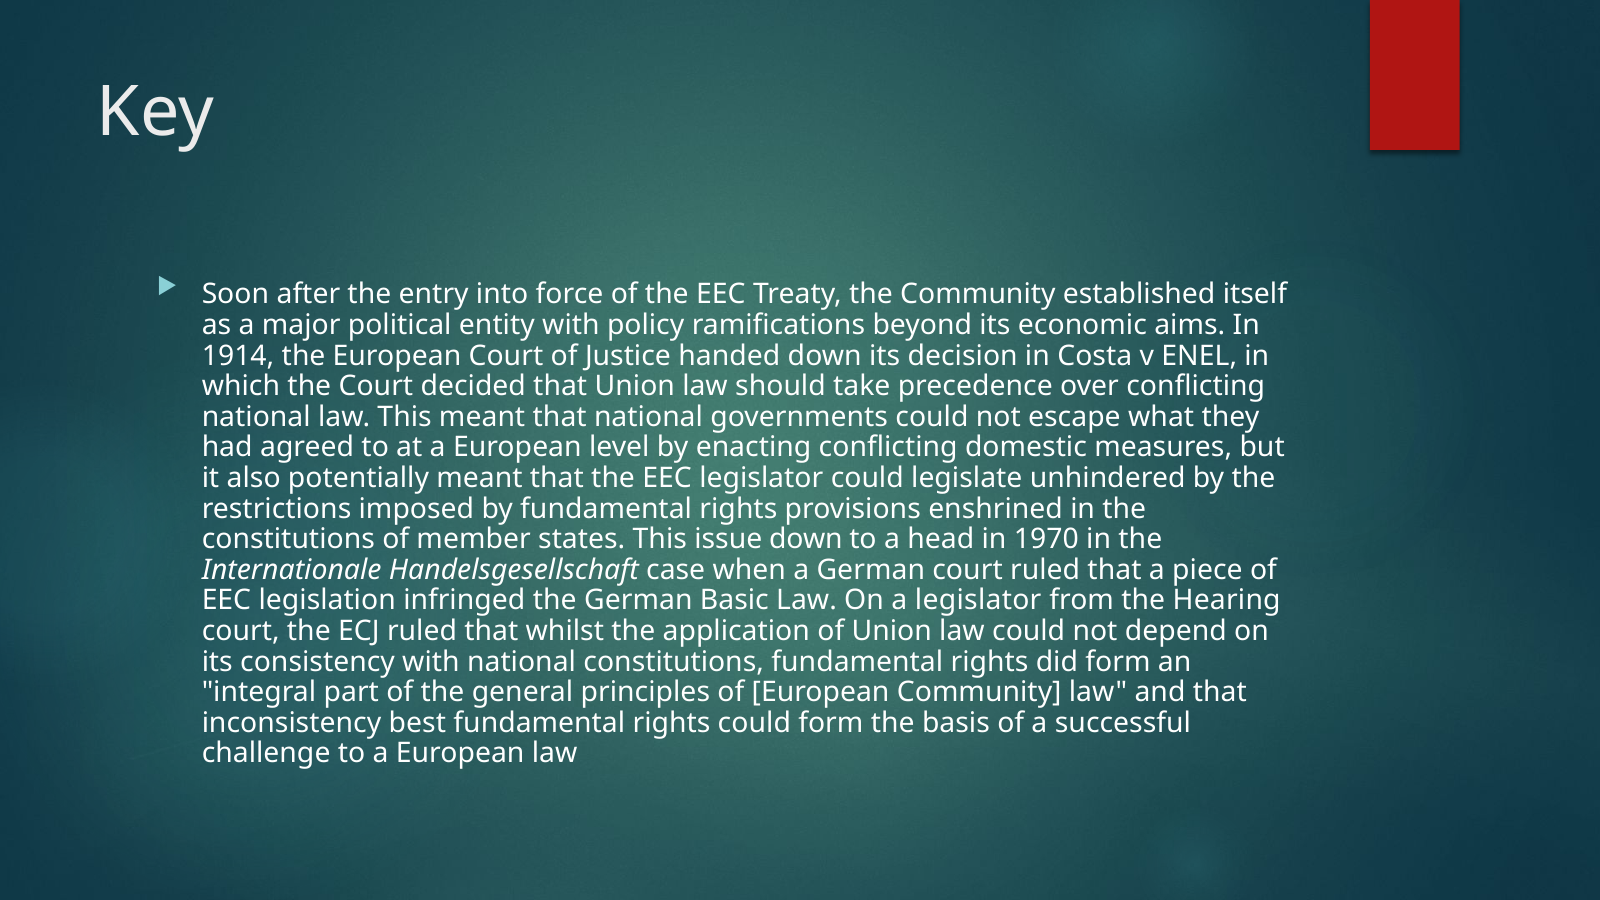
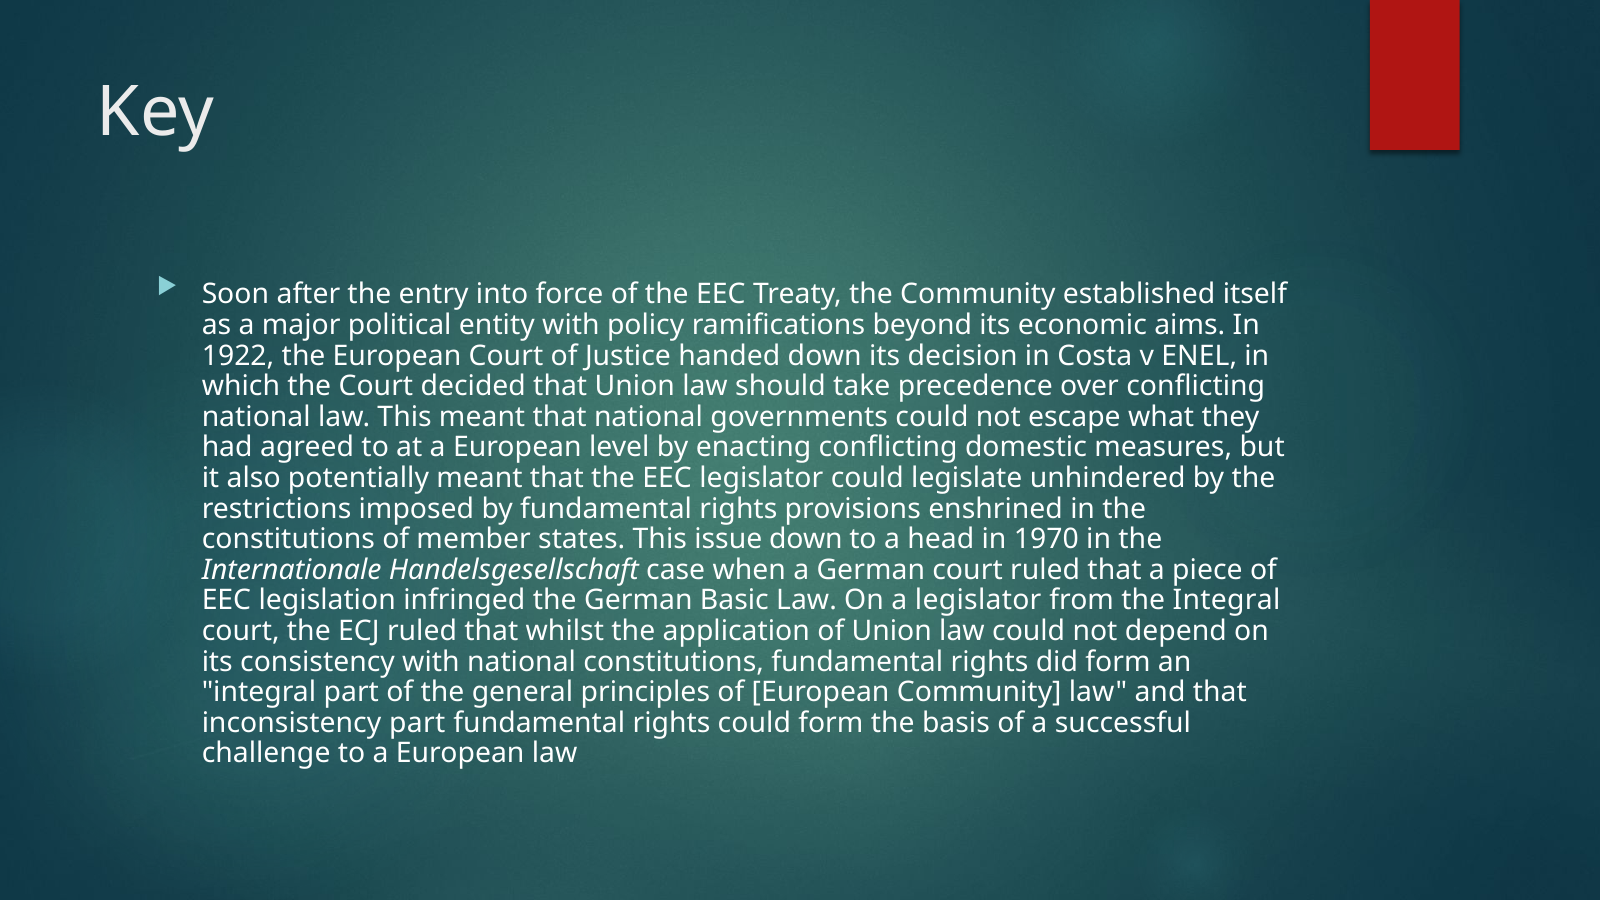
1914: 1914 -> 1922 (238, 356)
the Hearing: Hearing -> Integral (1227, 601)
inconsistency best: best -> part (417, 723)
